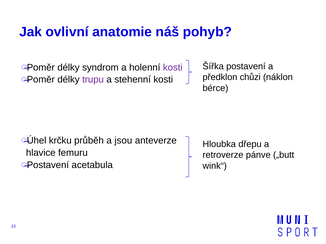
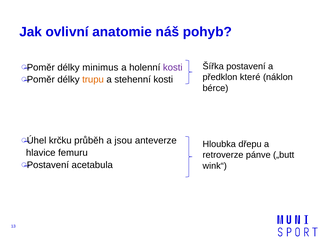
syndrom: syndrom -> minimus (100, 68)
chůzi: chůzi -> které (250, 77)
trupu colour: purple -> orange (93, 80)
